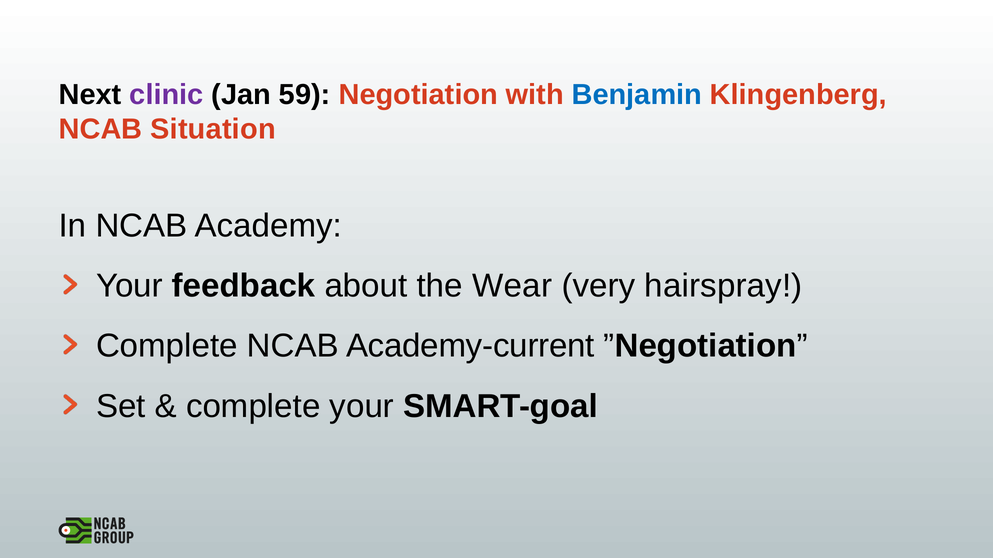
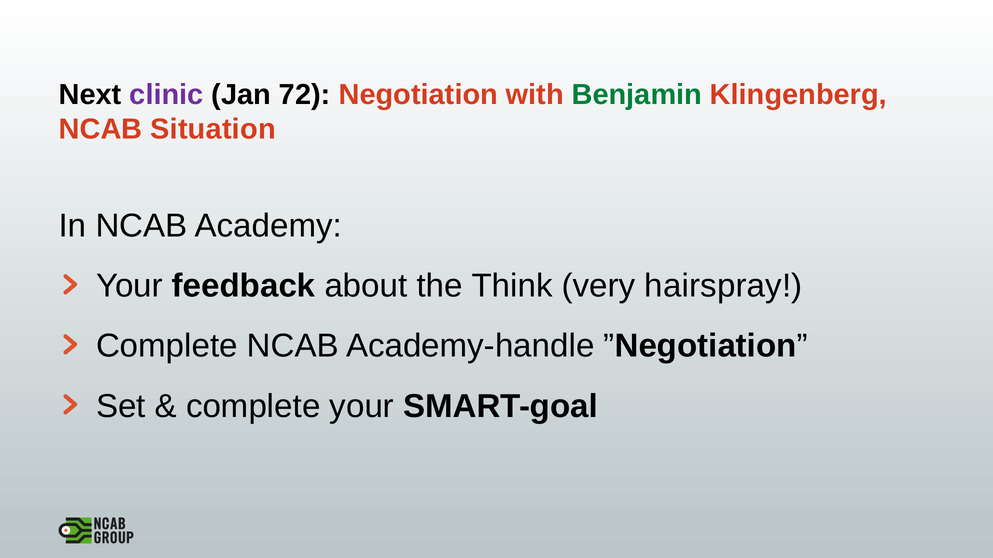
59: 59 -> 72 (305, 95)
Benjamin colour: blue -> green (637, 95)
Wear: Wear -> Think (512, 286)
Academy-current: Academy-current -> Academy-handle (470, 346)
